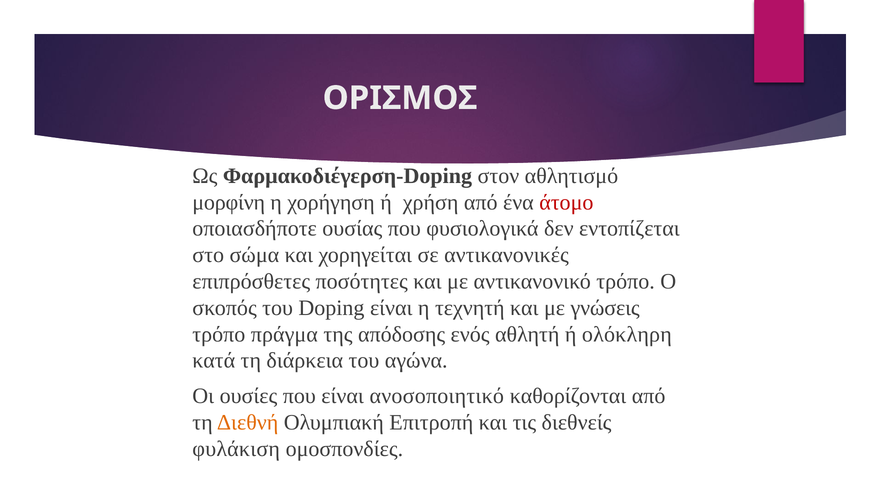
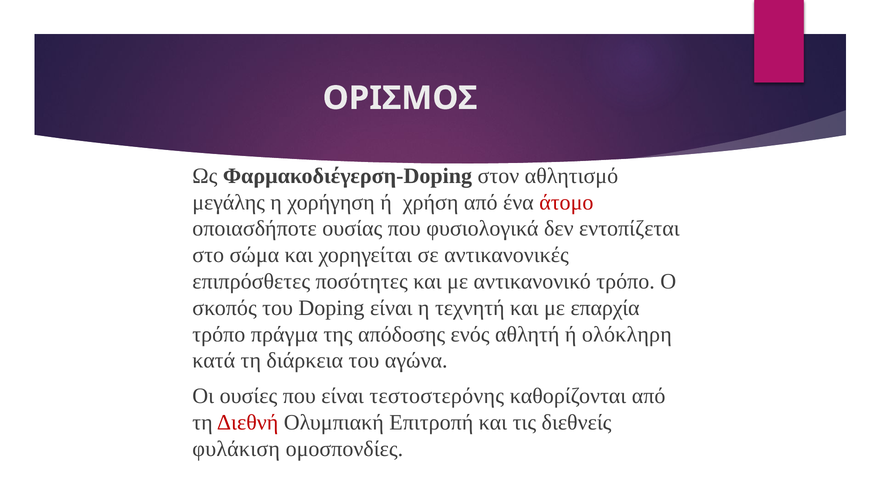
μορφίνη: μορφίνη -> μεγάλης (229, 202)
γνώσεις: γνώσεις -> επαρχία (605, 308)
ανοσοποιητικό: ανοσοποιητικό -> τεστοστερόνης (437, 397)
Διεθνή colour: orange -> red (248, 423)
